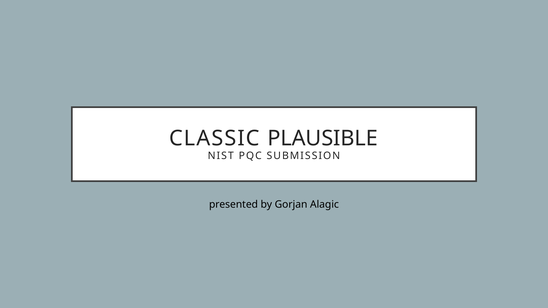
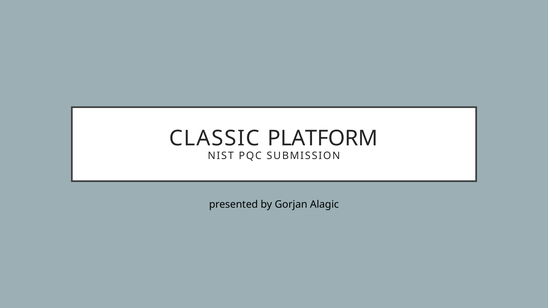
PLAUSIBLE: PLAUSIBLE -> PLATFORM (323, 139)
